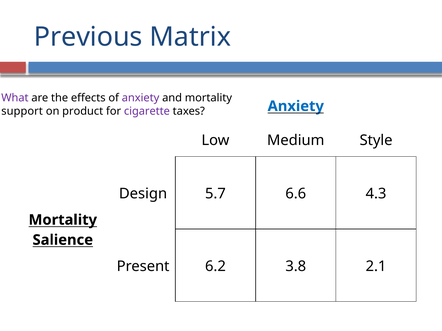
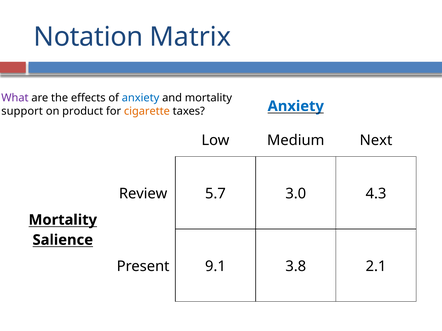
Previous: Previous -> Notation (88, 37)
anxiety colour: purple -> blue (141, 98)
cigarette colour: purple -> orange (147, 111)
Style: Style -> Next (376, 141)
Design: Design -> Review (143, 194)
6.6: 6.6 -> 3.0 (296, 194)
6.2: 6.2 -> 9.1 (215, 267)
